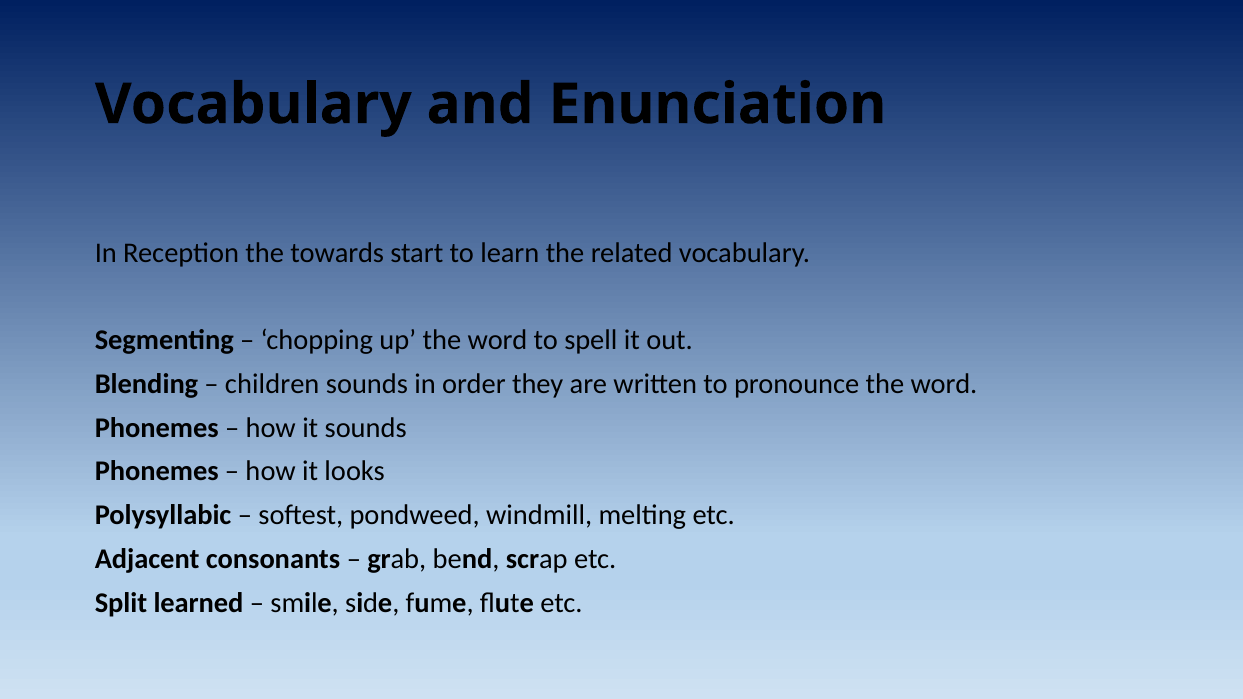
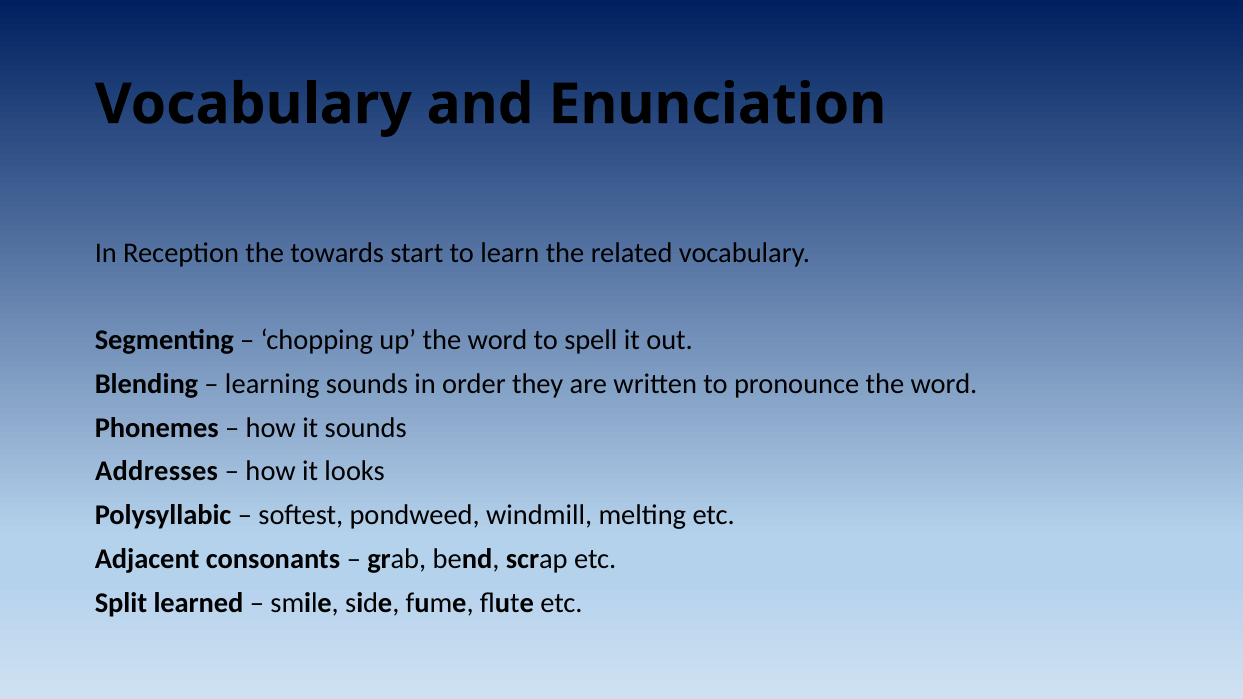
children: children -> learning (272, 384)
Phonemes: Phonemes -> Addresses (157, 472)
